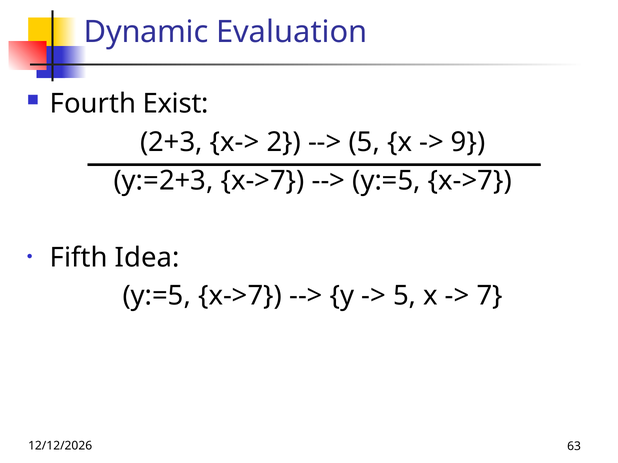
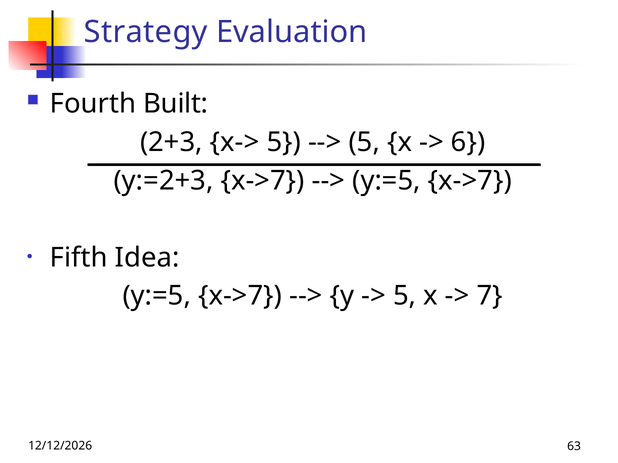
Dynamic: Dynamic -> Strategy (146, 32)
Exist: Exist -> Built (176, 104)
x-> 2: 2 -> 5 (284, 142)
9: 9 -> 6 (468, 142)
